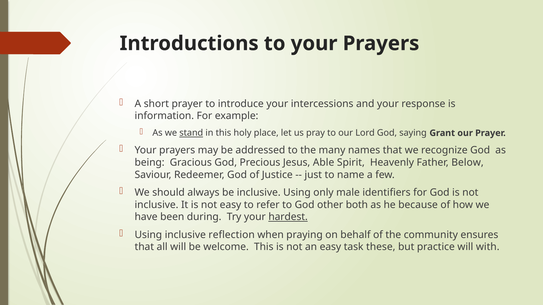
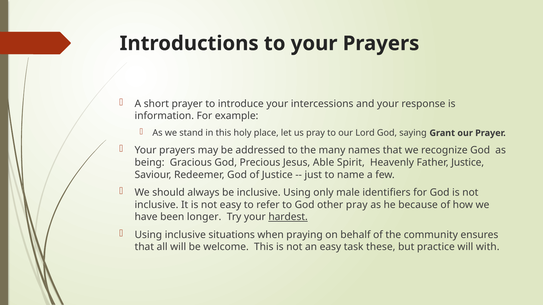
stand underline: present -> none (191, 133)
Father Below: Below -> Justice (468, 163)
other both: both -> pray (357, 205)
during: during -> longer (204, 217)
reflection: reflection -> situations (232, 235)
